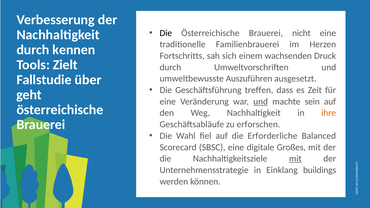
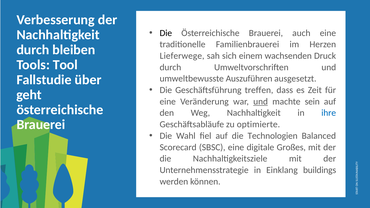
nicht: nicht -> auch (301, 33)
kennen: kennen -> bleiben (74, 50)
Fortschritts: Fortschritts -> Lieferwege (182, 56)
Zielt: Zielt -> Tool (65, 65)
ihre colour: orange -> blue (329, 113)
erforschen: erforschen -> optimierte (258, 124)
Erforderliche: Erforderliche -> Technologien (273, 136)
mit underline: present -> none (295, 159)
